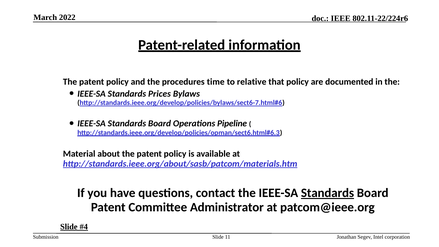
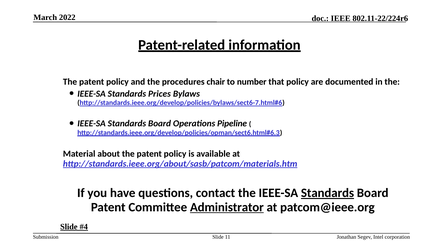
time: time -> chair (216, 82)
relative: relative -> number (252, 82)
Administrator underline: none -> present (227, 207)
